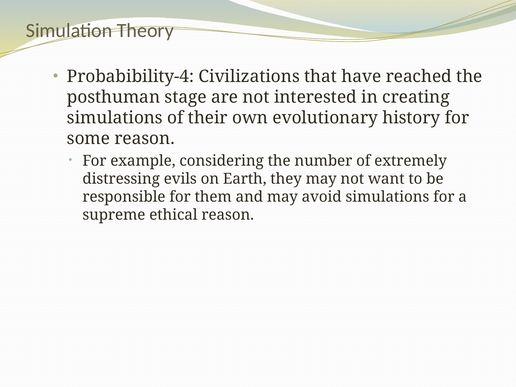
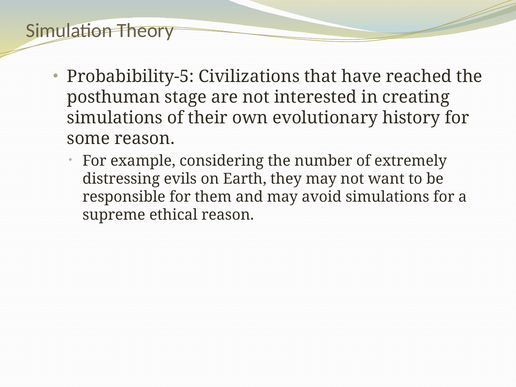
Probabibility-4: Probabibility-4 -> Probabibility-5 (131, 77)
